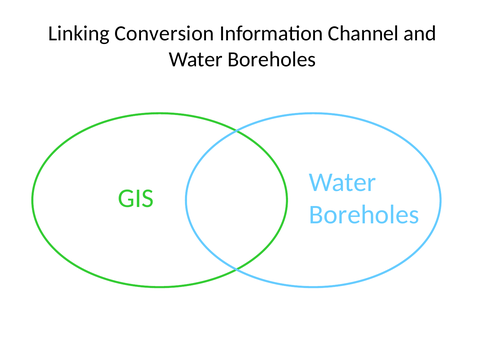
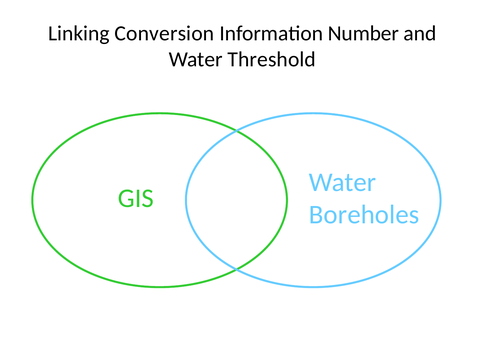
Channel: Channel -> Number (363, 33)
Boreholes: Boreholes -> Threshold (272, 59)
